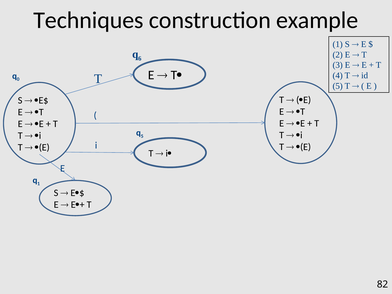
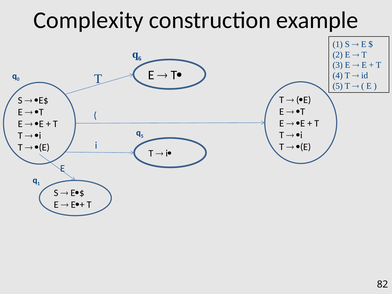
Techniques: Techniques -> Complexity (88, 20)
